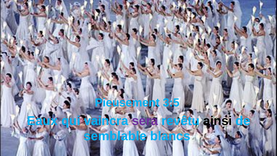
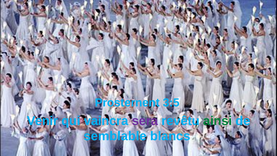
Pieusement: Pieusement -> Prosternent (127, 103)
Eaux: Eaux -> Venir (42, 121)
ainsi colour: black -> green (218, 121)
